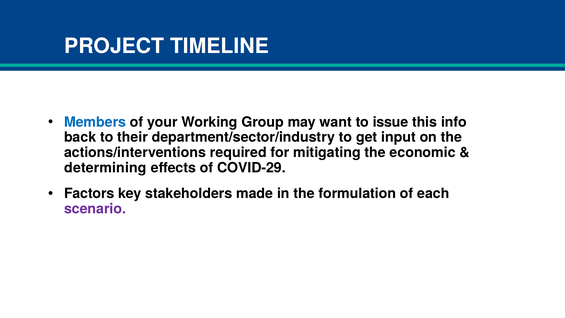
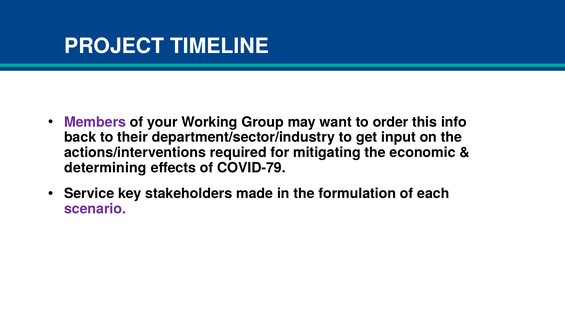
Members colour: blue -> purple (95, 122)
issue: issue -> order (391, 122)
COVID-29: COVID-29 -> COVID-79 (251, 168)
Factors: Factors -> Service (89, 194)
